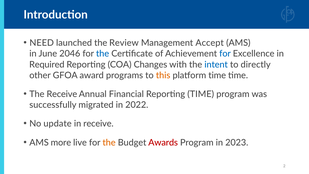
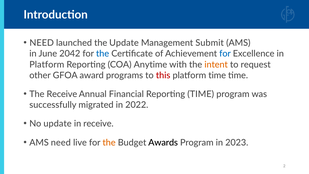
the Review: Review -> Update (124, 43)
Accept: Accept -> Submit (210, 43)
2046: 2046 -> 2042 (70, 54)
Required: Required -> Platform (47, 64)
Changes: Changes -> Anytime (150, 64)
intent colour: blue -> orange (216, 64)
directly: directly -> request (256, 64)
this colour: orange -> red (163, 75)
AMS more: more -> need (61, 142)
Awards colour: red -> black (163, 142)
